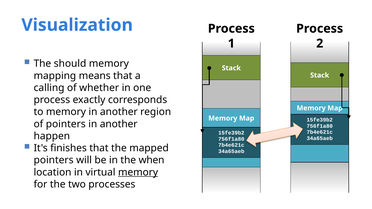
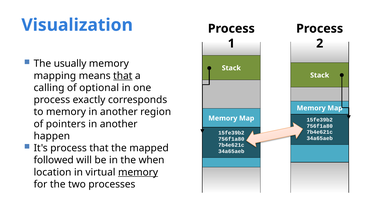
should: should -> usually (70, 64)
that underline: none -> present (123, 76)
whether: whether -> optional (99, 88)
It's finishes: finishes -> process (69, 148)
pointers: pointers -> followed (54, 160)
